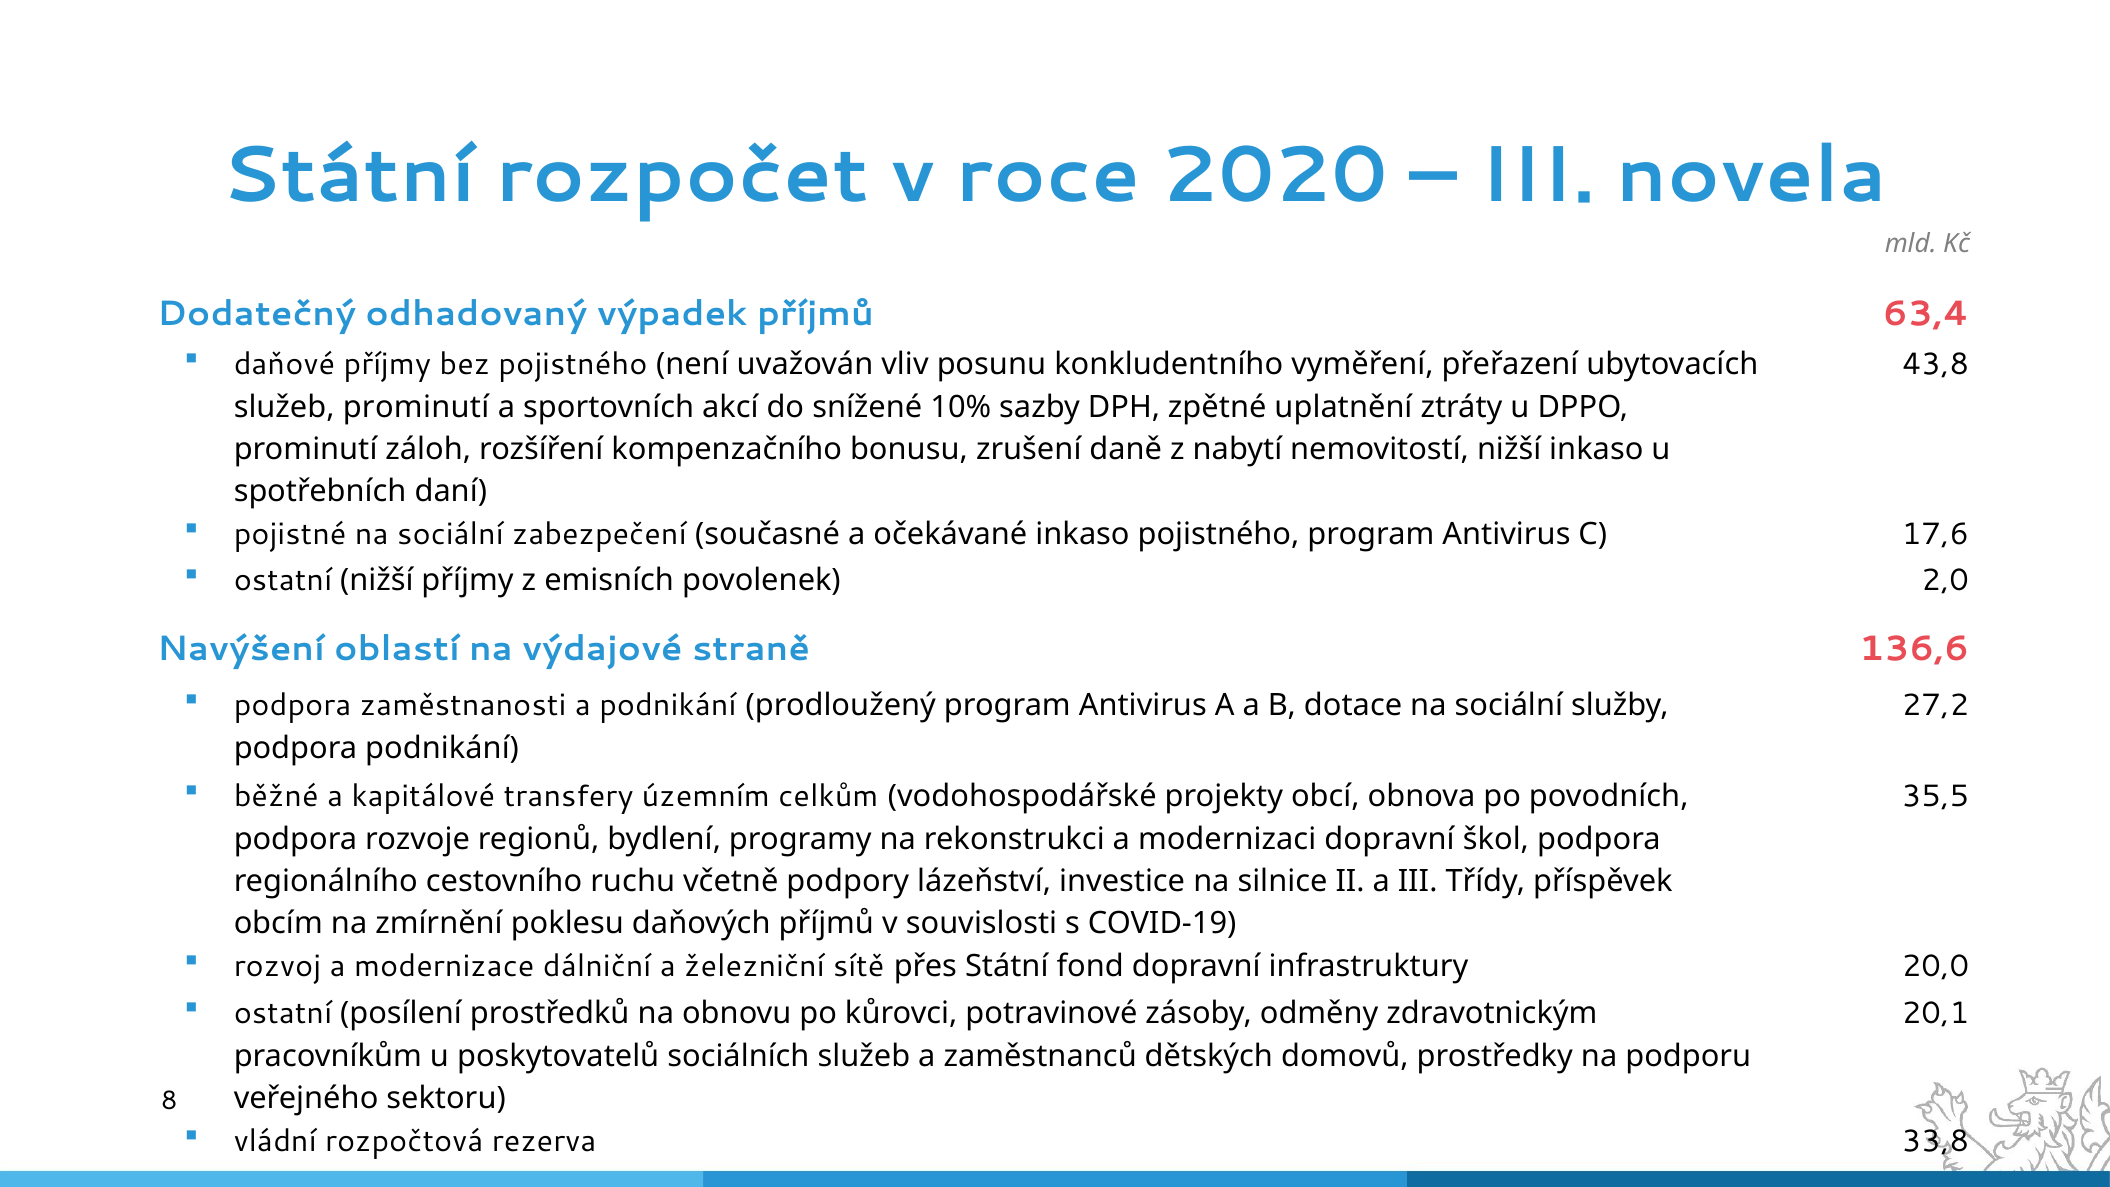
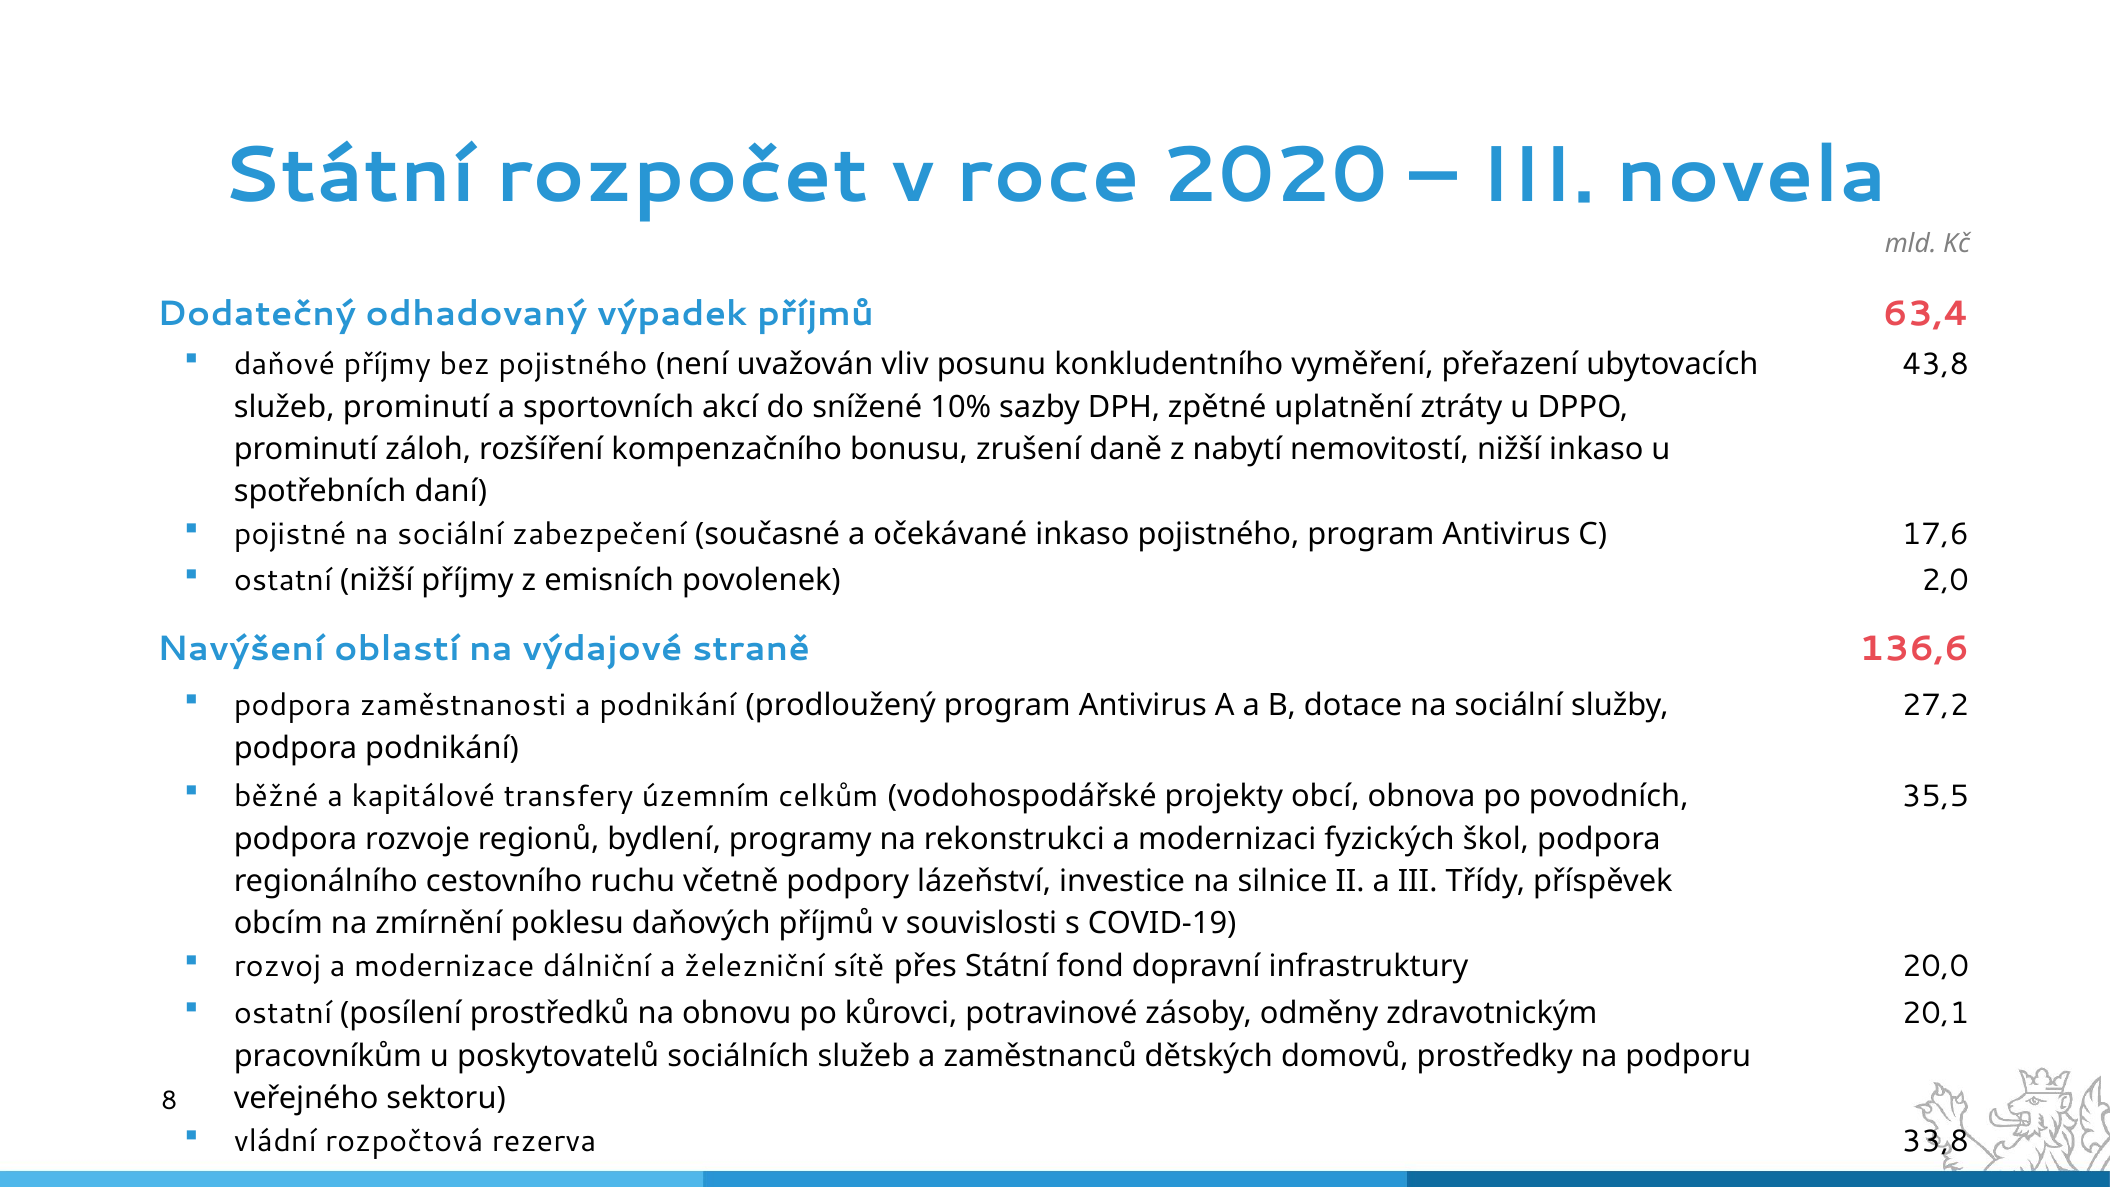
modernizaci dopravní: dopravní -> fyzických (1390, 839)
